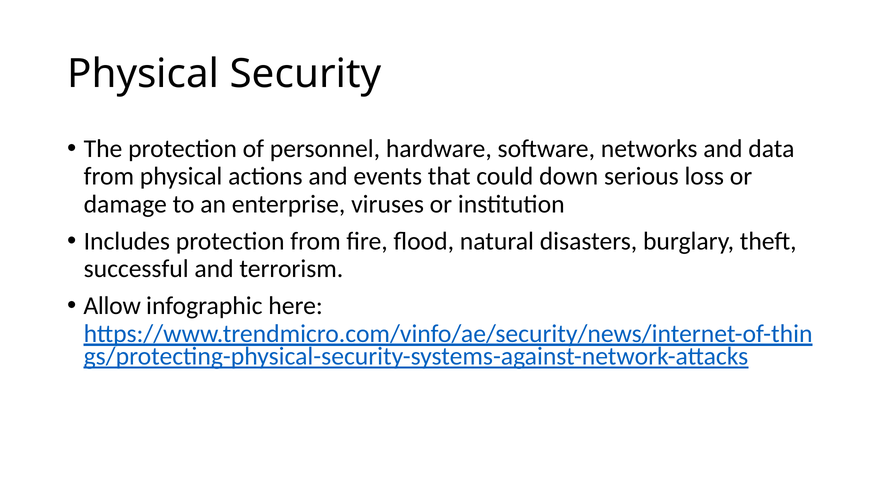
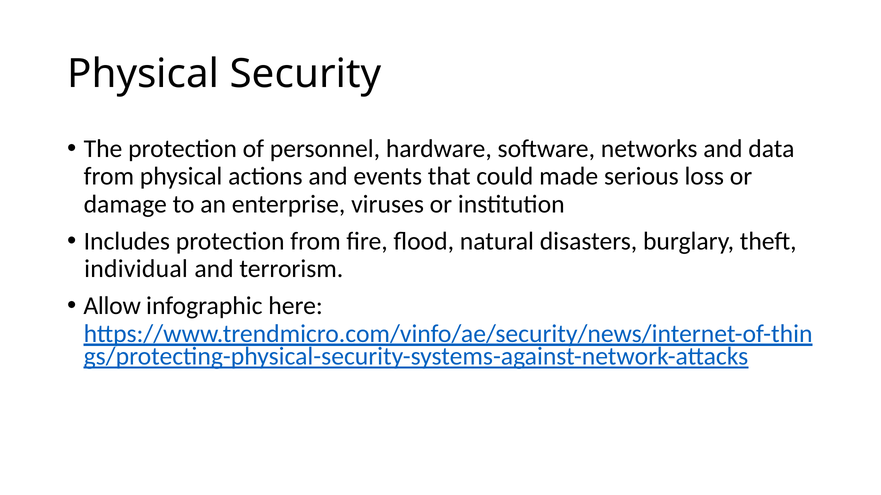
down: down -> made (569, 177)
successful: successful -> individual (136, 269)
